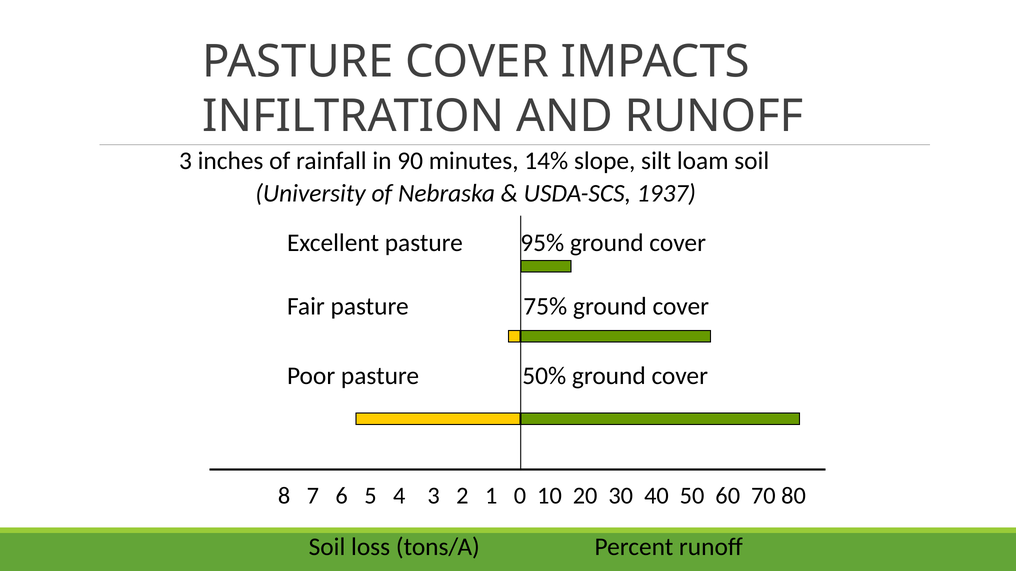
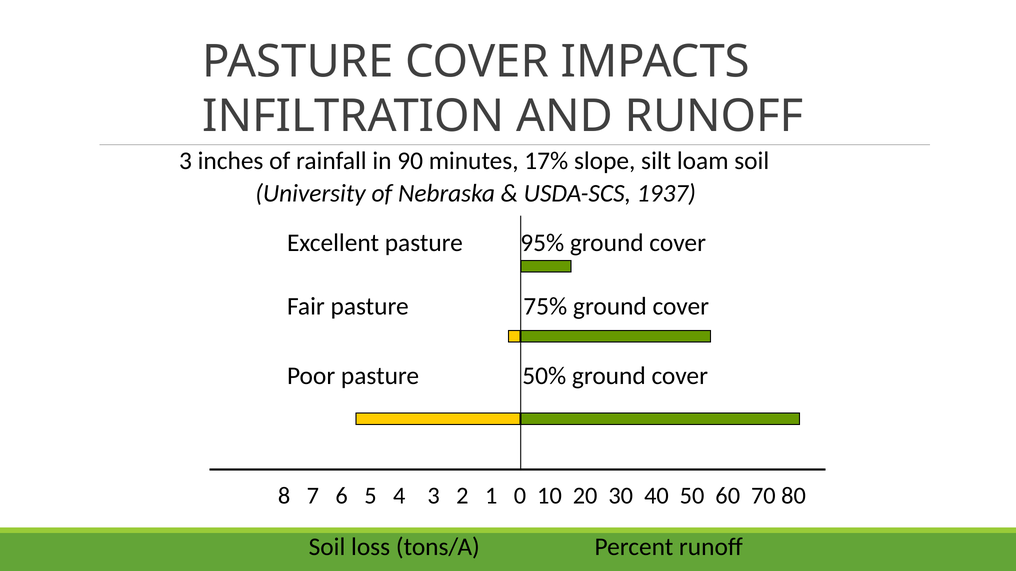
14%: 14% -> 17% (546, 161)
